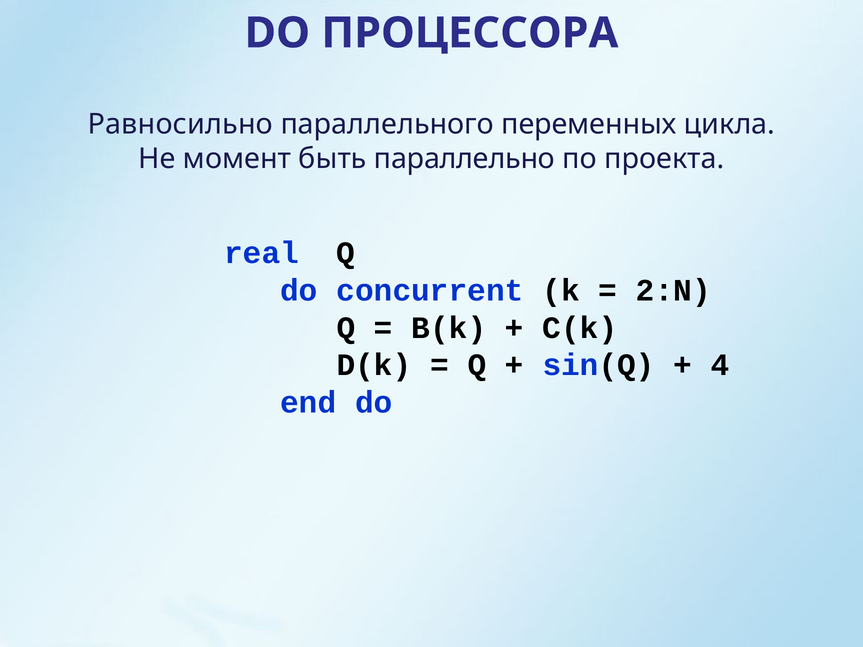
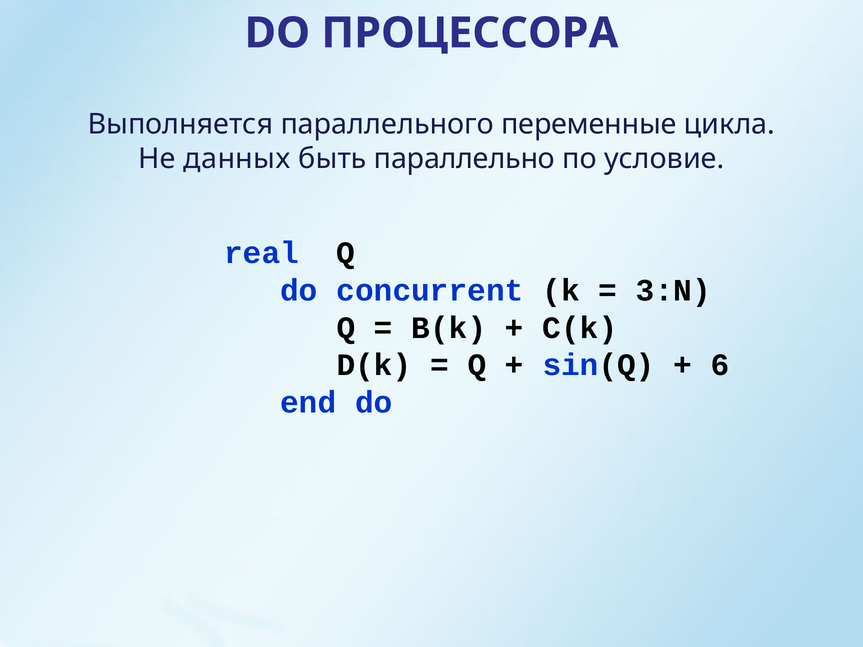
Равносильно: Равносильно -> Выполняется (180, 124)
переменных: переменных -> переменные (589, 124)
момент: момент -> данных (237, 159)
проекта: проекта -> условие (664, 159)
2:N: 2:N -> 3:N (673, 291)
4: 4 -> 6 (720, 365)
